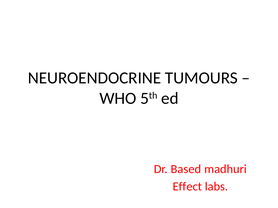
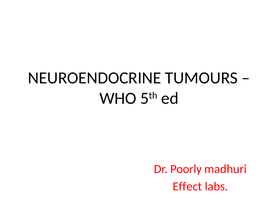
Based: Based -> Poorly (186, 170)
